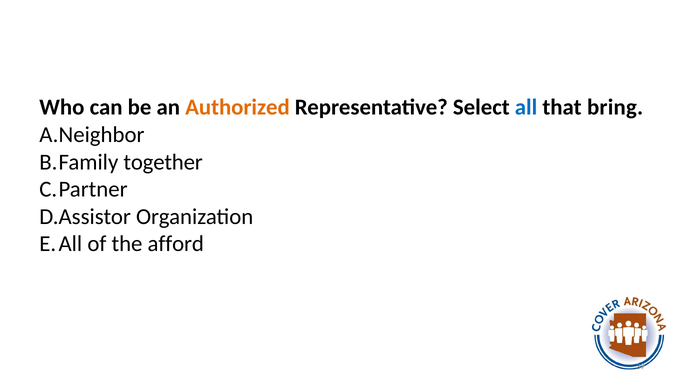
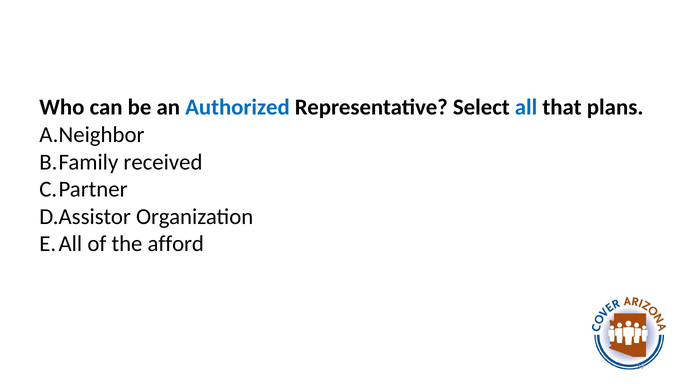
Authorized colour: orange -> blue (237, 108)
bring: bring -> plans (615, 108)
together: together -> received (163, 162)
